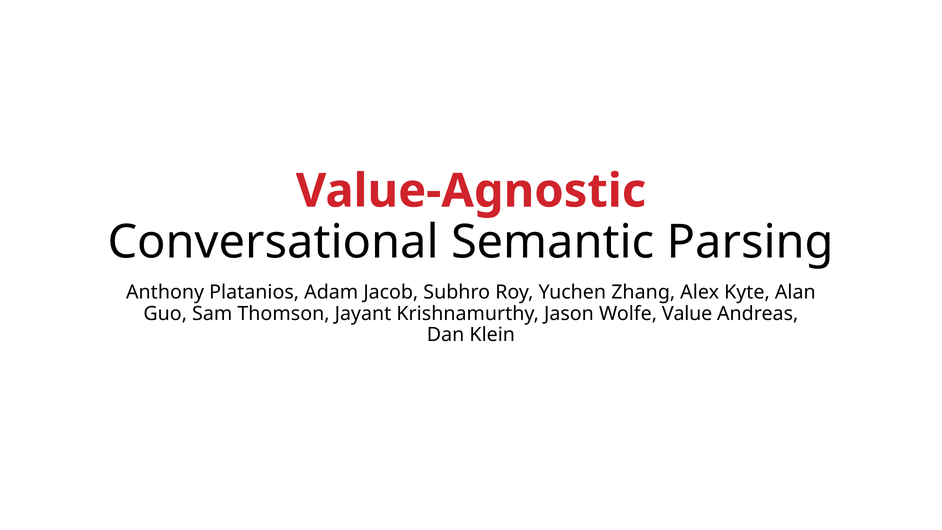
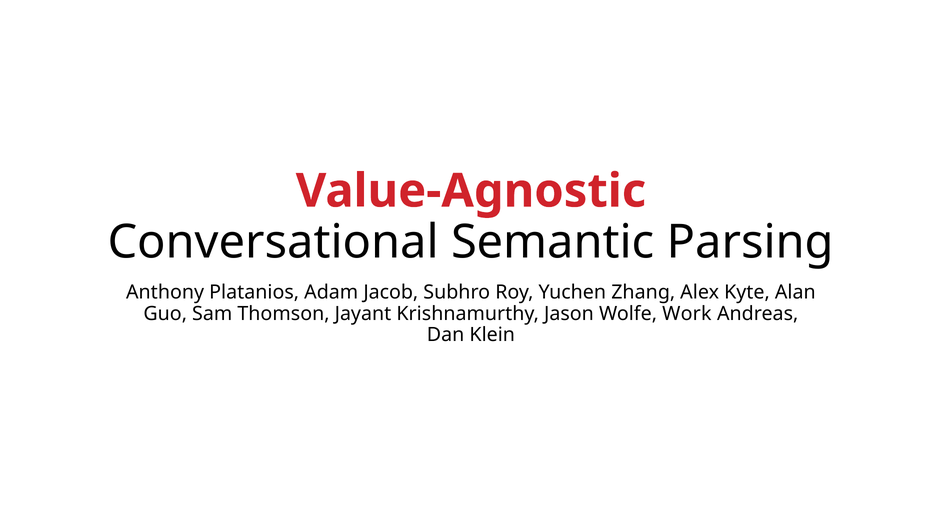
Value: Value -> Work (687, 314)
